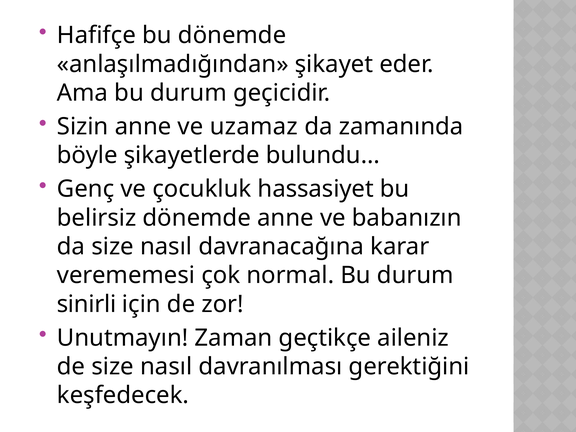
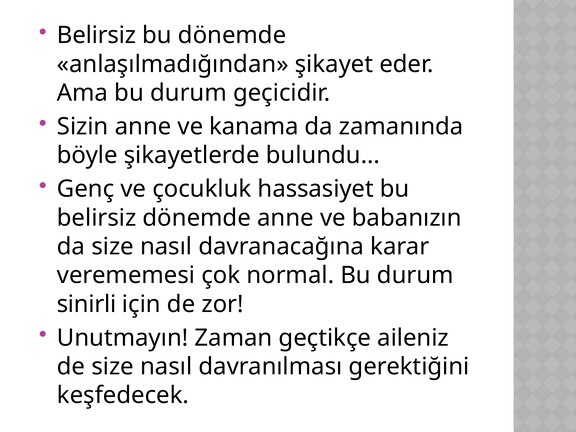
Hafifçe: Hafifçe -> Belirsiz (97, 35)
uzamaz: uzamaz -> kanama (254, 127)
